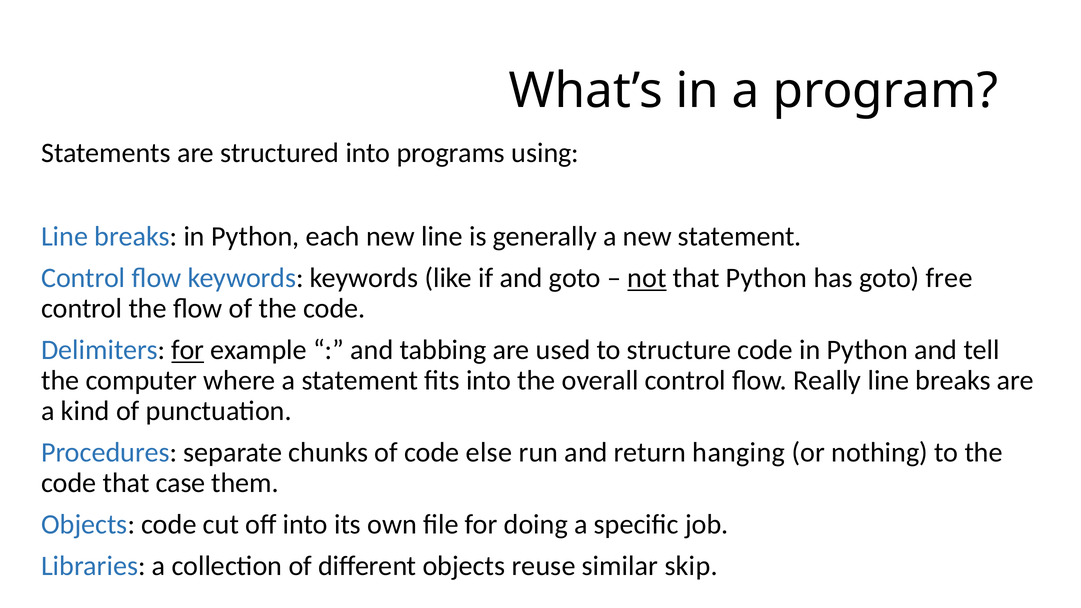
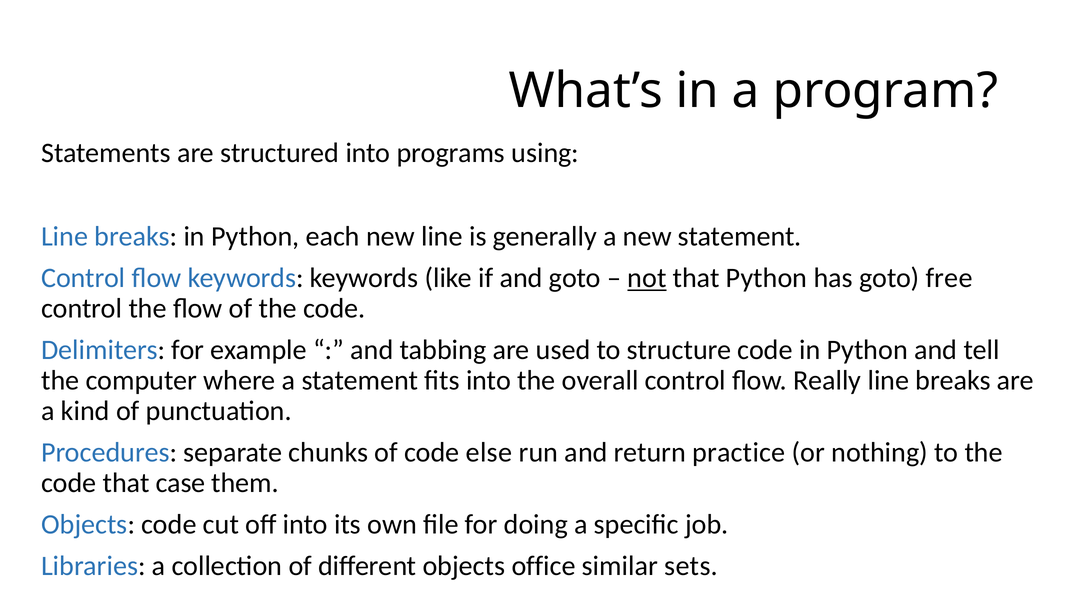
for underline: present -> none (188, 350)
hanging: hanging -> practice (739, 453)
reuse: reuse -> office (544, 566)
skip: skip -> sets (691, 566)
